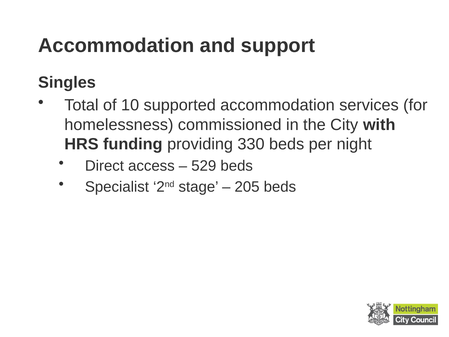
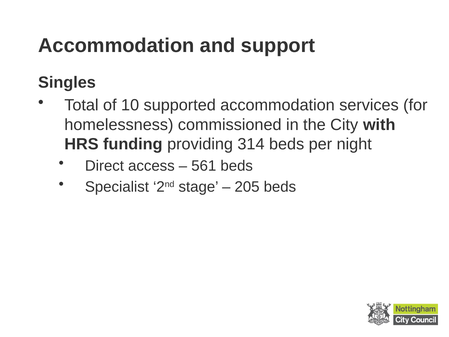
330: 330 -> 314 (251, 144)
529: 529 -> 561 (204, 166)
